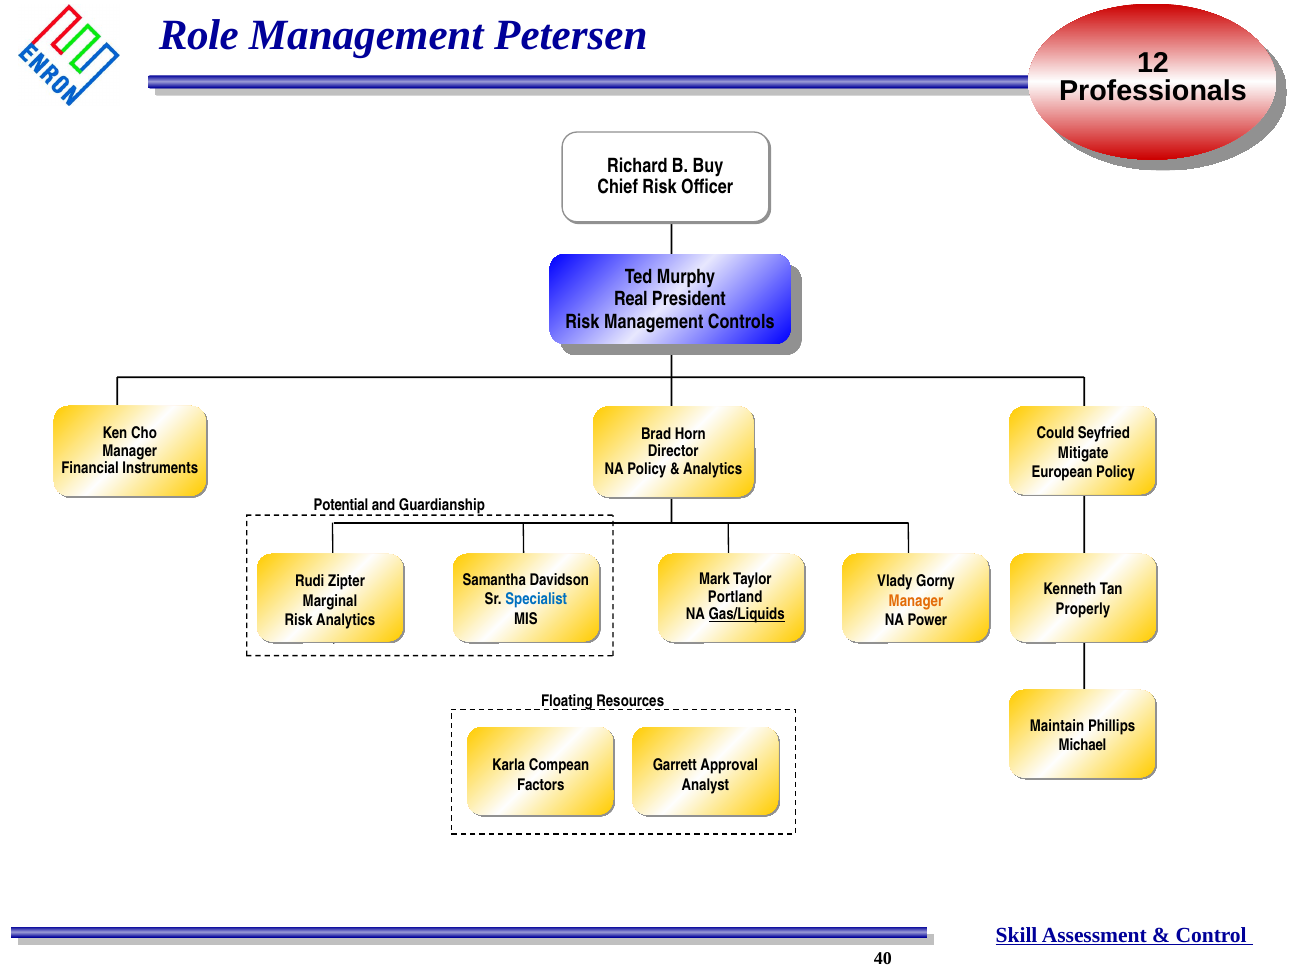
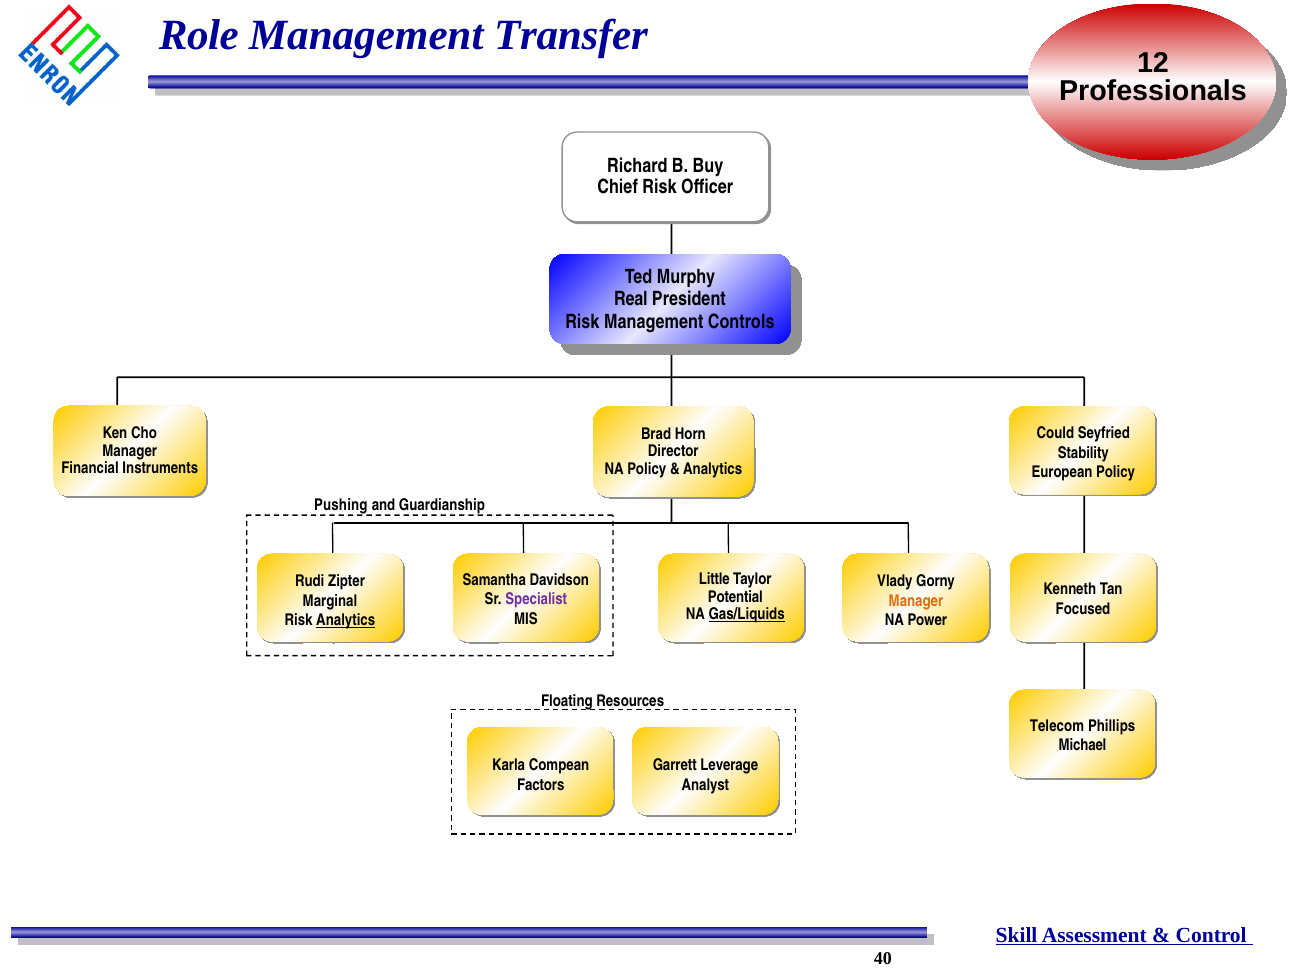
Petersen: Petersen -> Transfer (571, 35)
Mitigate: Mitigate -> Stability (1083, 453)
Potential: Potential -> Pushing (341, 505)
Mark: Mark -> Little (714, 579)
Portland: Portland -> Potential (735, 597)
Specialist colour: blue -> purple (536, 599)
Properly: Properly -> Focused (1083, 609)
Analytics underline: none -> present (346, 620)
Maintain: Maintain -> Telecom (1057, 726)
Approval: Approval -> Leverage (729, 765)
